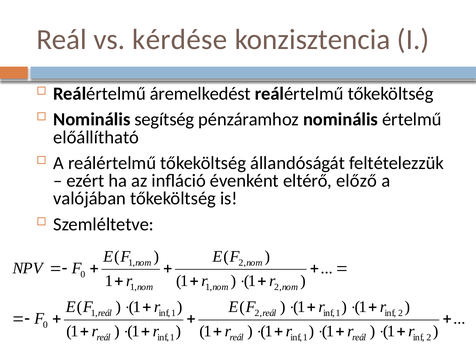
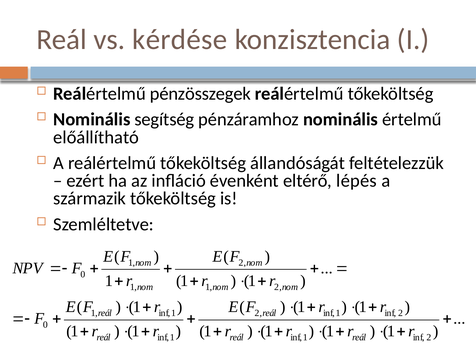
áremelkedést: áremelkedést -> pénzösszegek (200, 94)
előző: előző -> lépés (356, 181)
valójában: valójában -> származik (90, 199)
